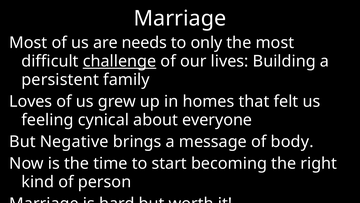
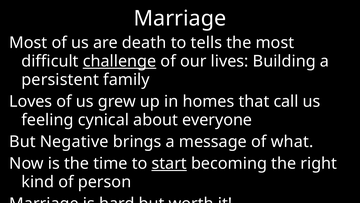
needs: needs -> death (144, 43)
only: only -> tells (206, 43)
felt: felt -> call (286, 101)
body: body -> what (292, 141)
start underline: none -> present (169, 163)
